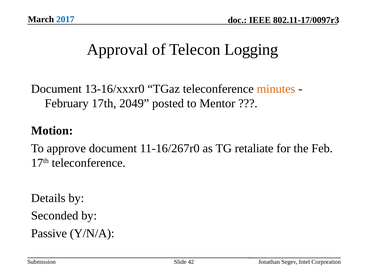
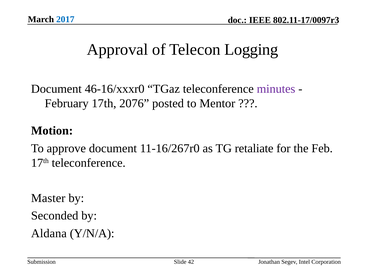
13-16/xxxr0: 13-16/xxxr0 -> 46-16/xxxr0 (115, 89)
minutes colour: orange -> purple (276, 89)
2049: 2049 -> 2076 (134, 104)
Details: Details -> Master (48, 199)
Passive: Passive -> Aldana (49, 234)
